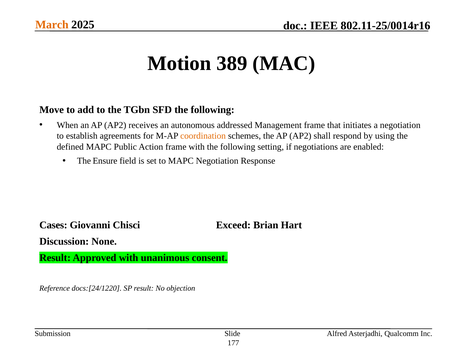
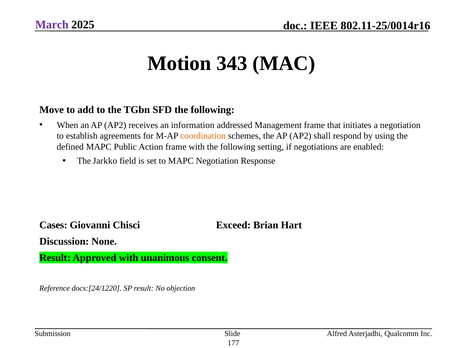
March colour: orange -> purple (52, 25)
389: 389 -> 343 (232, 63)
autonomous: autonomous -> information (193, 125)
Ensure: Ensure -> Jarkko (105, 161)
